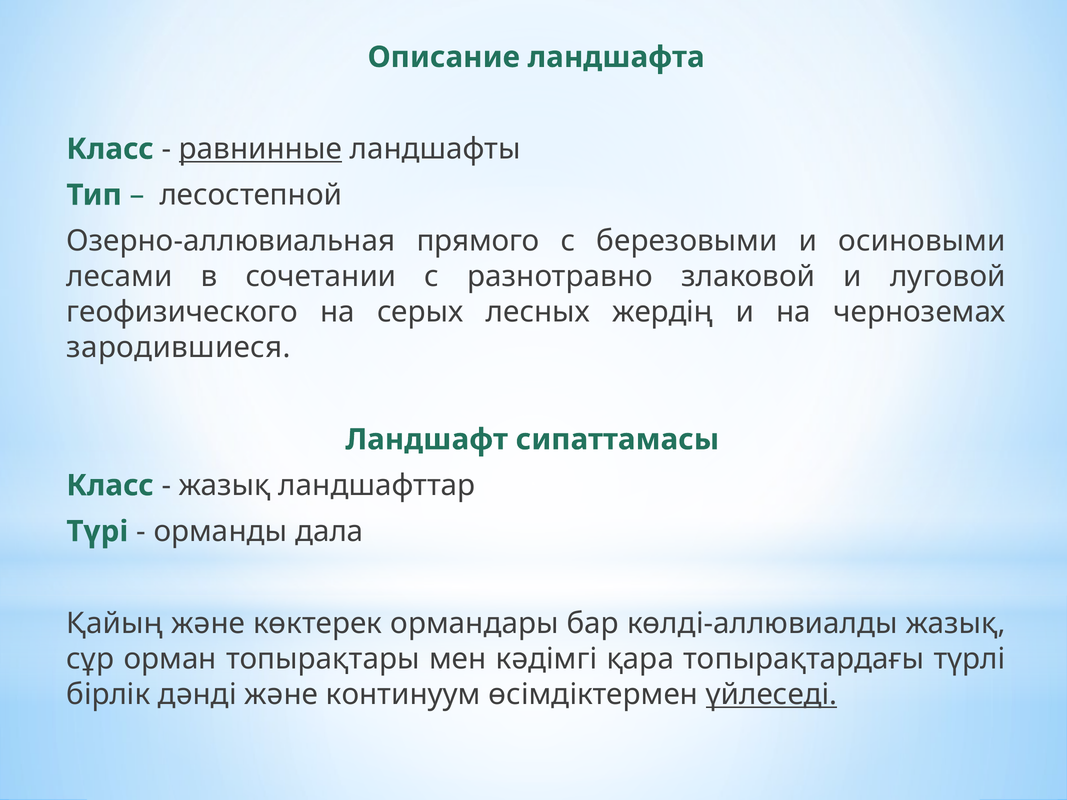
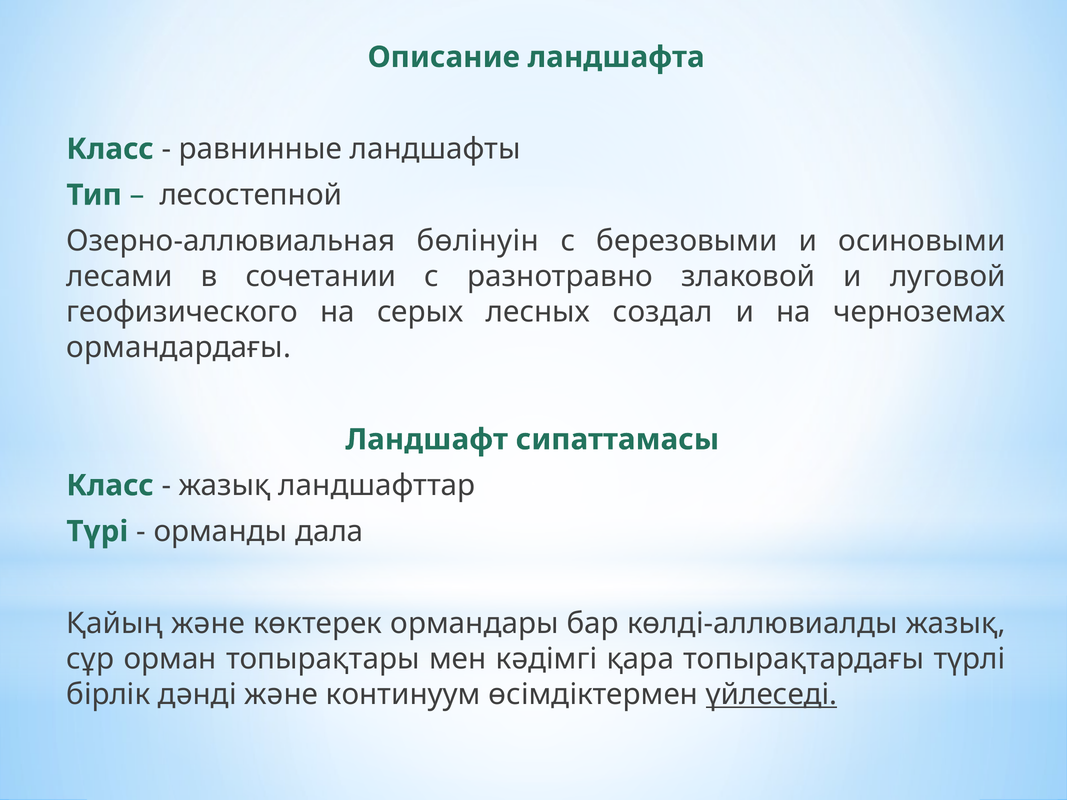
равнинные underline: present -> none (260, 149)
прямого: прямого -> бөлінуін (478, 241)
жердің: жердің -> создал (663, 312)
зародившиеся: зародившиеся -> ормандардағы (179, 348)
